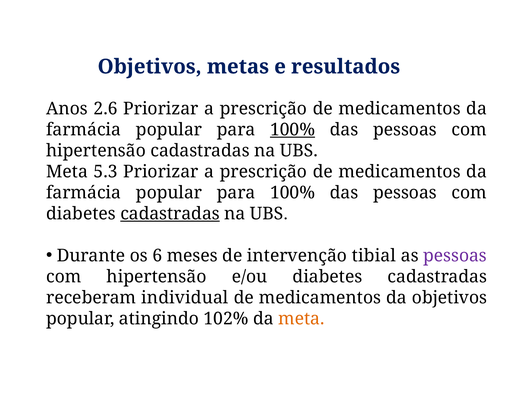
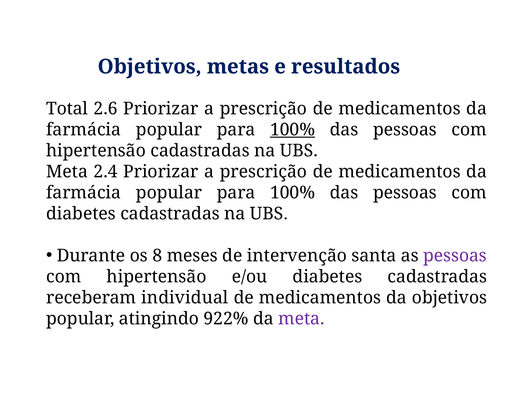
Anos: Anos -> Total (67, 109)
5.3: 5.3 -> 2.4 (106, 172)
cadastradas underline: present -> none (170, 214)
6: 6 -> 8 (157, 256)
tibial: tibial -> santa (374, 256)
102%: 102% -> 922% (226, 319)
meta colour: orange -> purple (301, 319)
